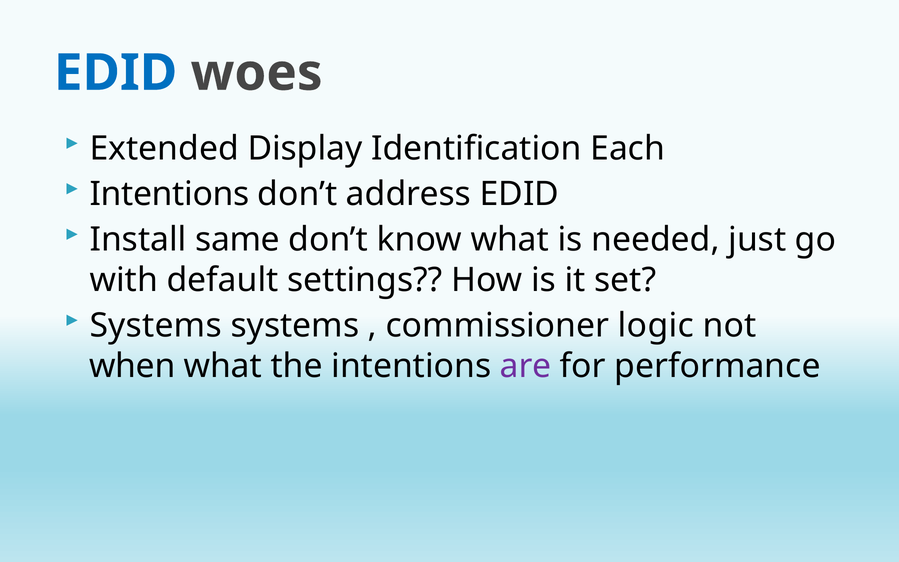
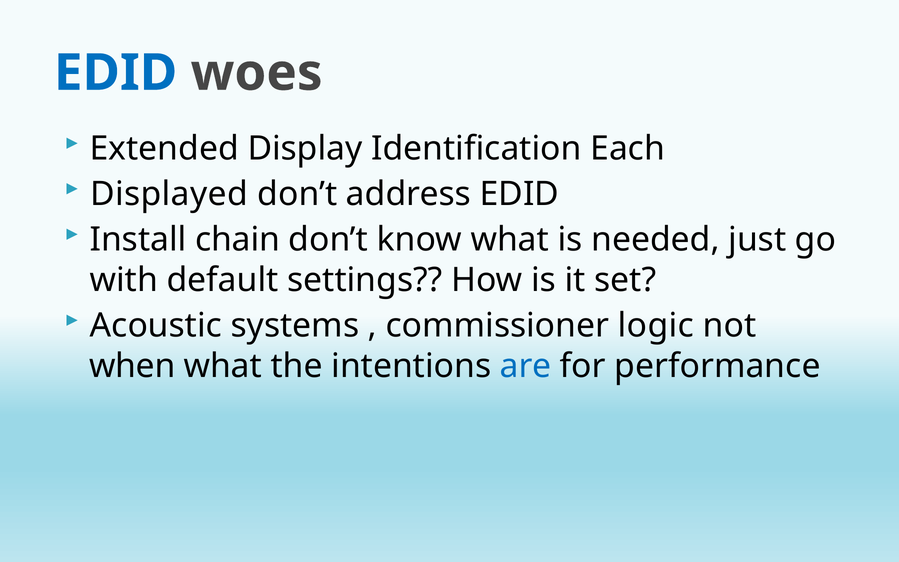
Intentions: Intentions -> Displayed (169, 194)
same: same -> chain (238, 239)
Systems: Systems -> Acoustic (156, 325)
are colour: purple -> blue (526, 366)
